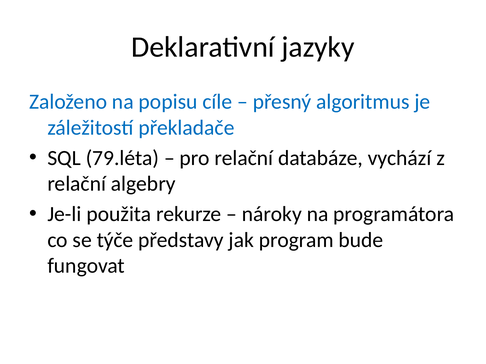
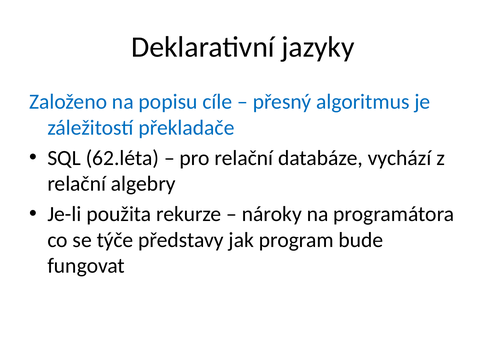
79.léta: 79.léta -> 62.léta (122, 158)
